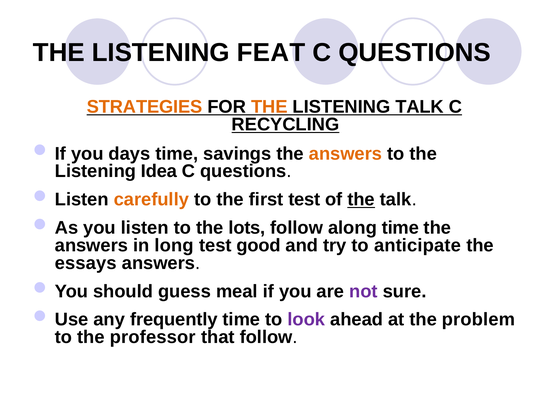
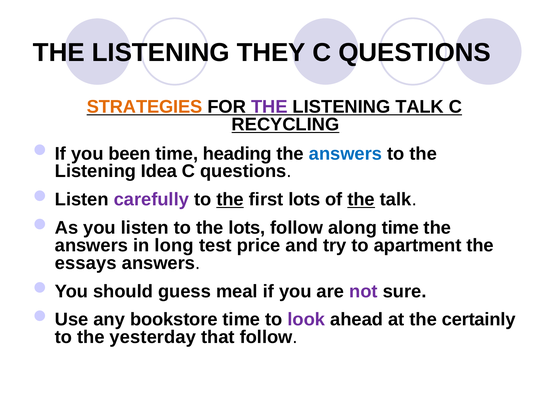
FEAT: FEAT -> THEY (271, 53)
THE colour: orange -> purple (269, 107)
days: days -> been (130, 154)
savings: savings -> heading (237, 154)
answers colour: orange -> blue (345, 154)
carefully colour: orange -> purple (151, 199)
the underline: none -> present (230, 199)
first test: test -> lots (304, 199)
good: good -> price (259, 245)
anticipate: anticipate -> apartment (418, 245)
frequently: frequently -> bookstore (174, 319)
problem: problem -> certainly (479, 319)
professor: professor -> yesterday (153, 337)
